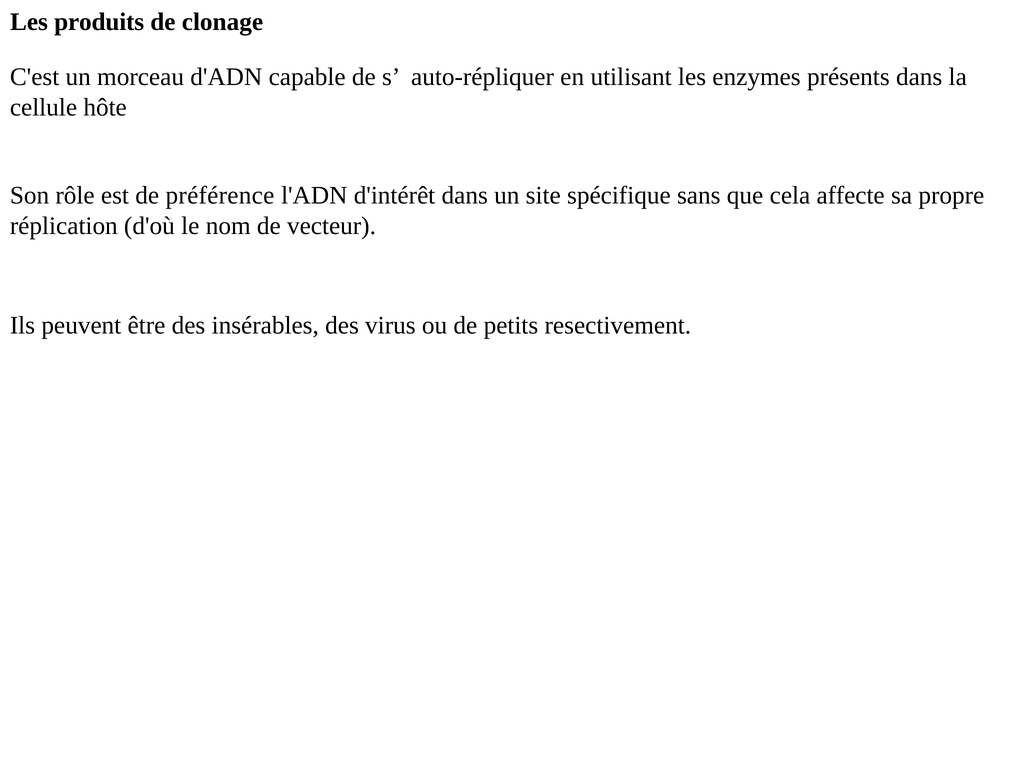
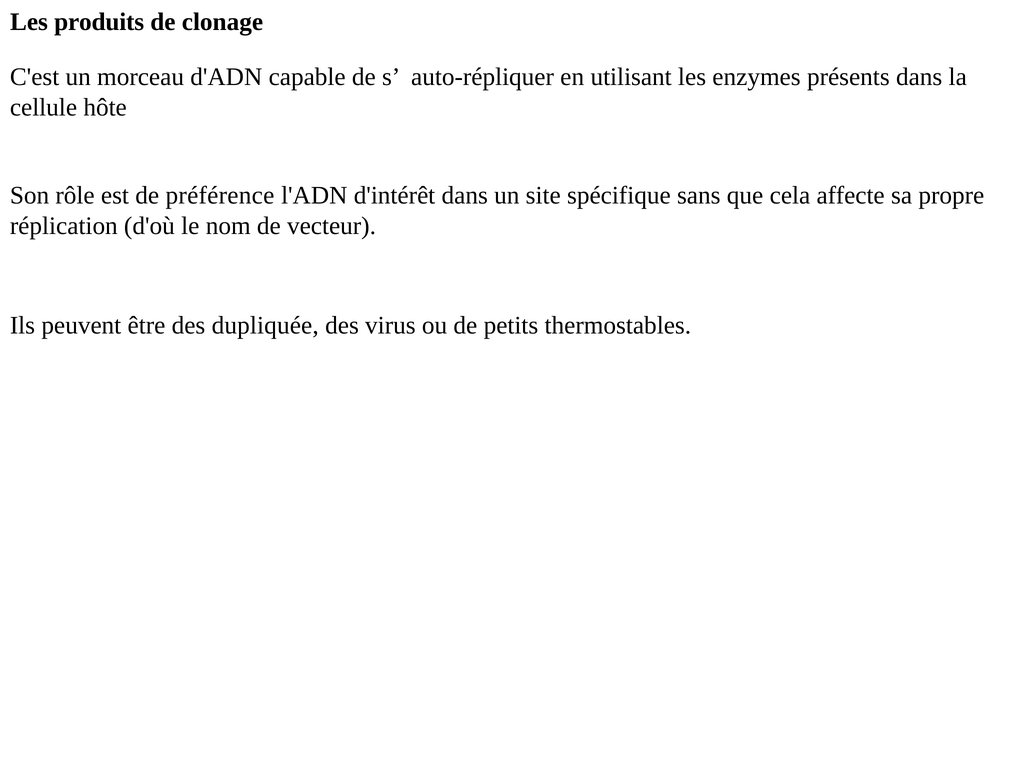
insérables: insérables -> dupliquée (265, 326)
resectivement: resectivement -> thermostables (618, 326)
